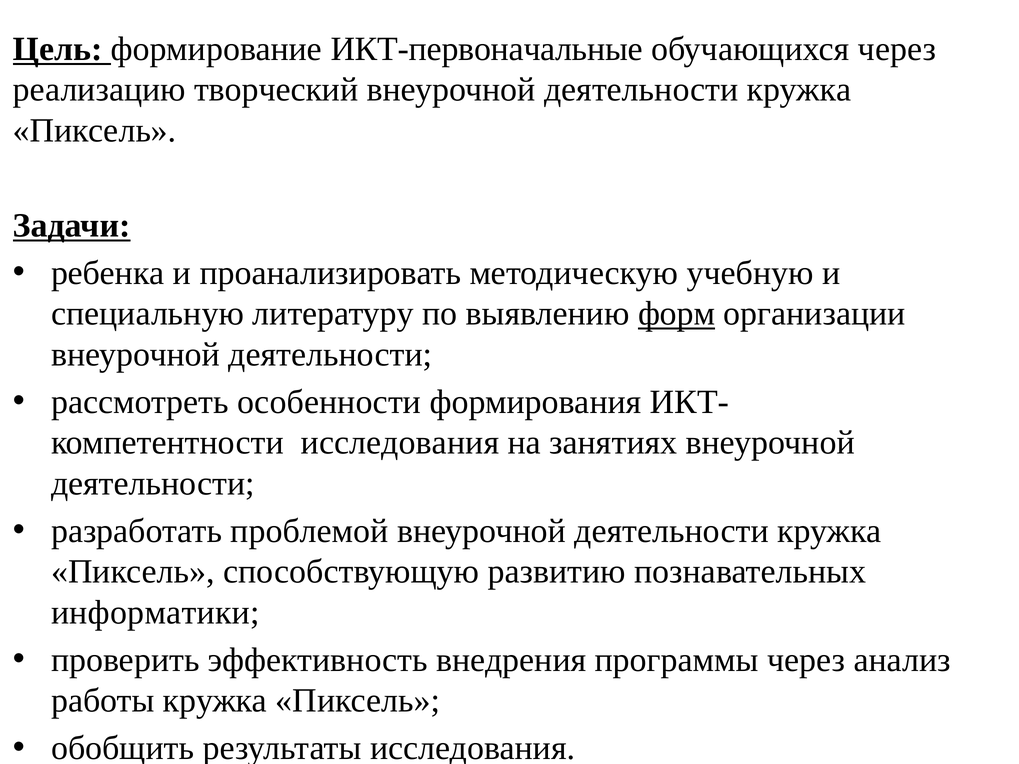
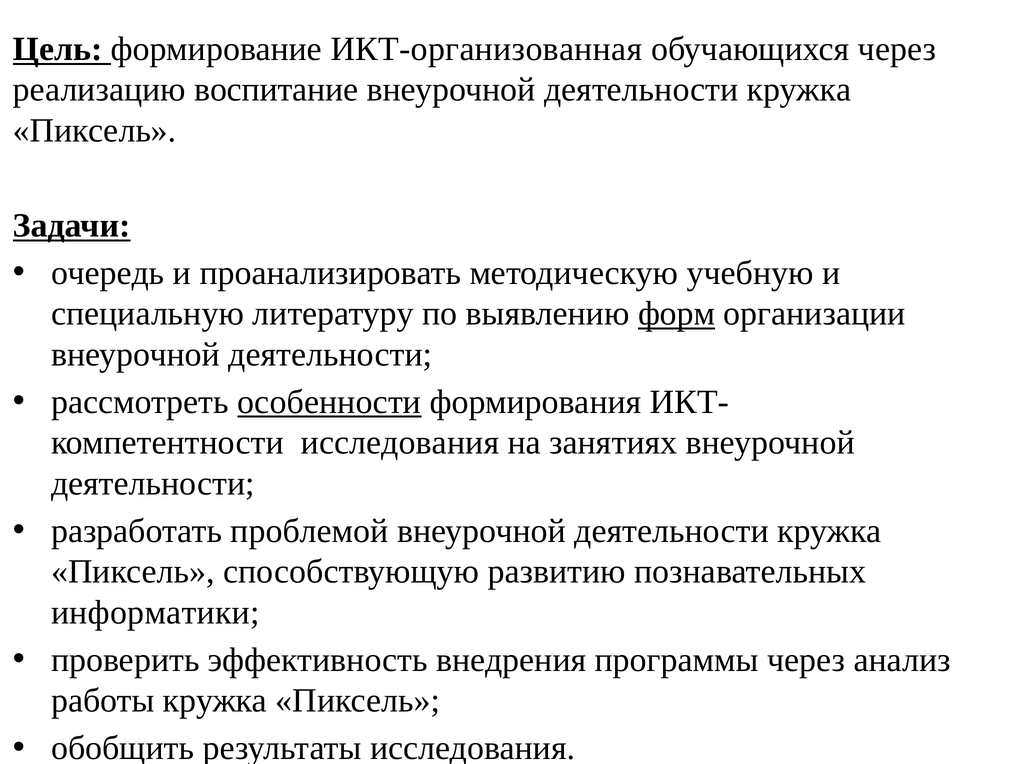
ИКТ-первоначальные: ИКТ-первоначальные -> ИКТ-организованная (486, 49)
творческий: творческий -> воспитание (276, 90)
ребенка: ребенка -> очередь (108, 273)
особенности underline: none -> present (329, 402)
